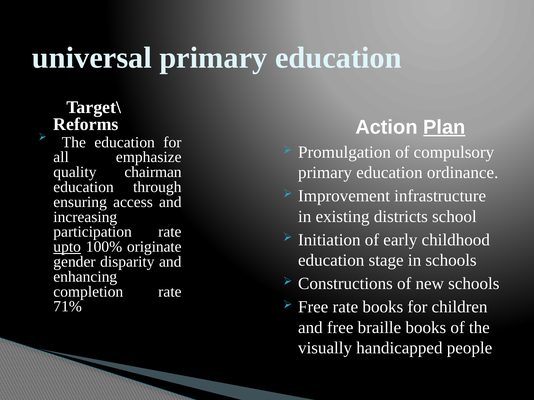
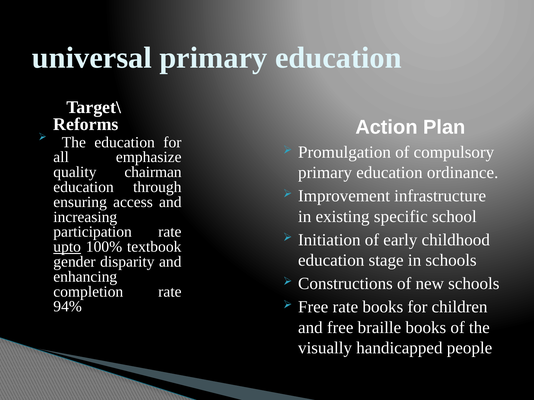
Plan underline: present -> none (444, 127)
districts: districts -> specific (401, 217)
originate: originate -> textbook (154, 247)
71%: 71% -> 94% (68, 307)
